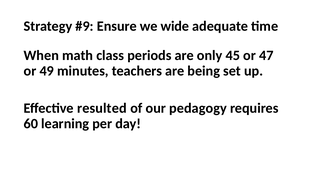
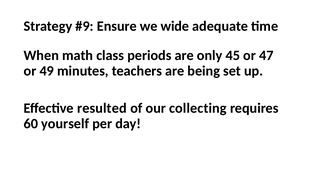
pedagogy: pedagogy -> collecting (198, 108)
learning: learning -> yourself (65, 123)
